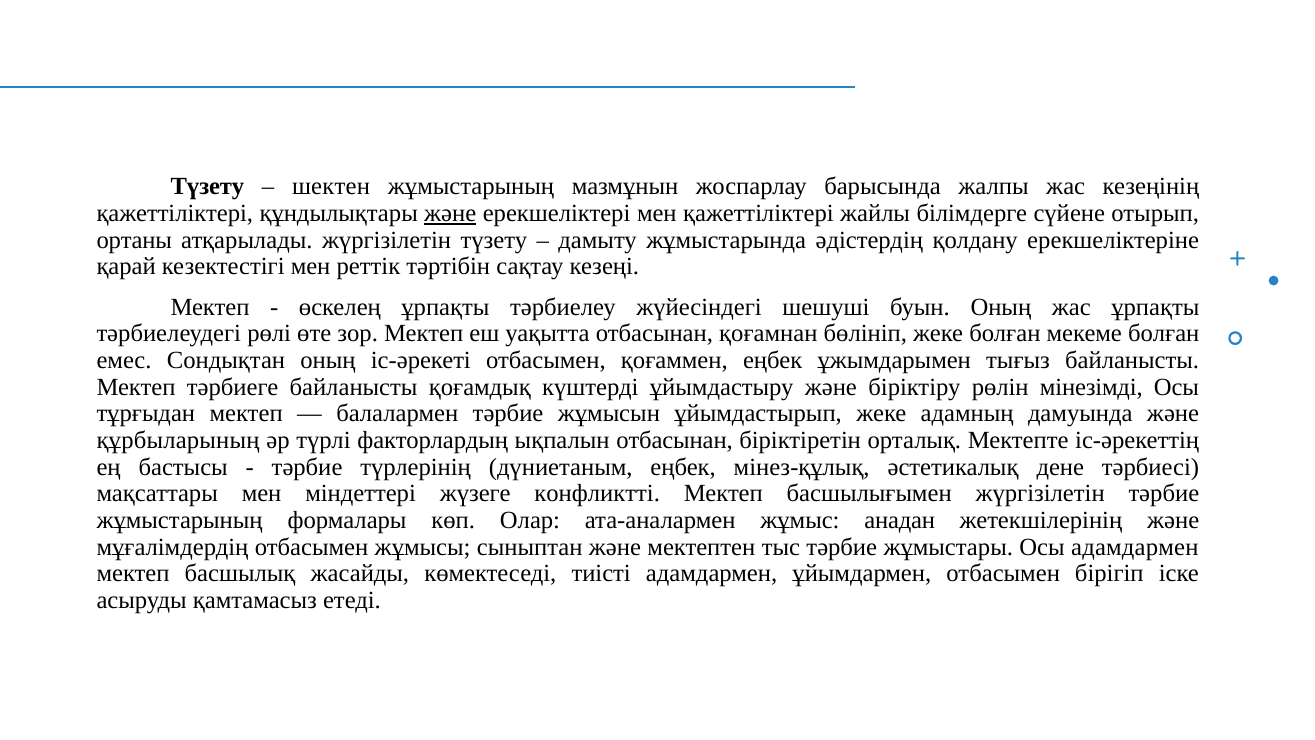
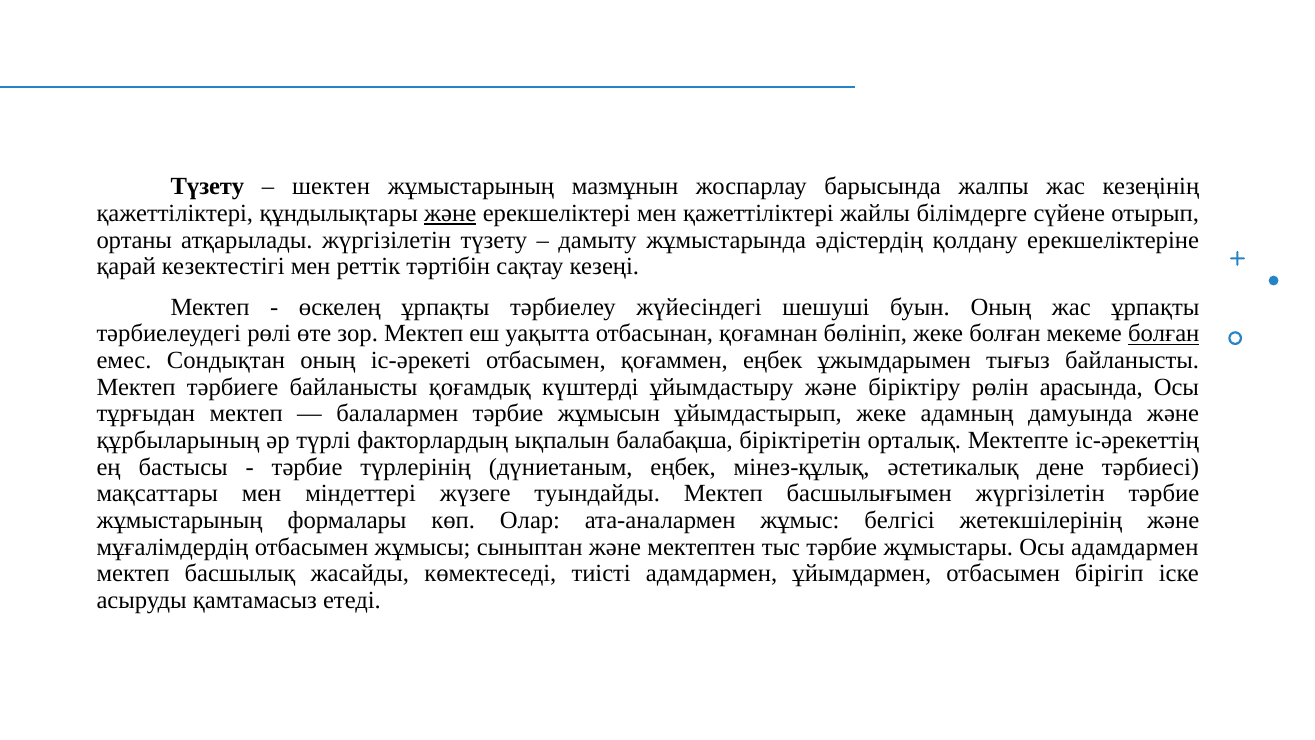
болған underline: none -> present (1164, 334)
мінезімді: мінезімді -> арасында (1091, 387)
ықпалын отбасынан: отбасынан -> балабақша (675, 440)
конфликтті: конфликтті -> туындайды (597, 493)
анадан: анадан -> белгісі (900, 520)
